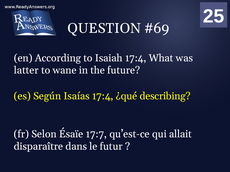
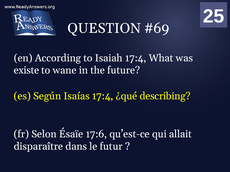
latter: latter -> existe (26, 70)
17:7: 17:7 -> 17:6 (96, 134)
